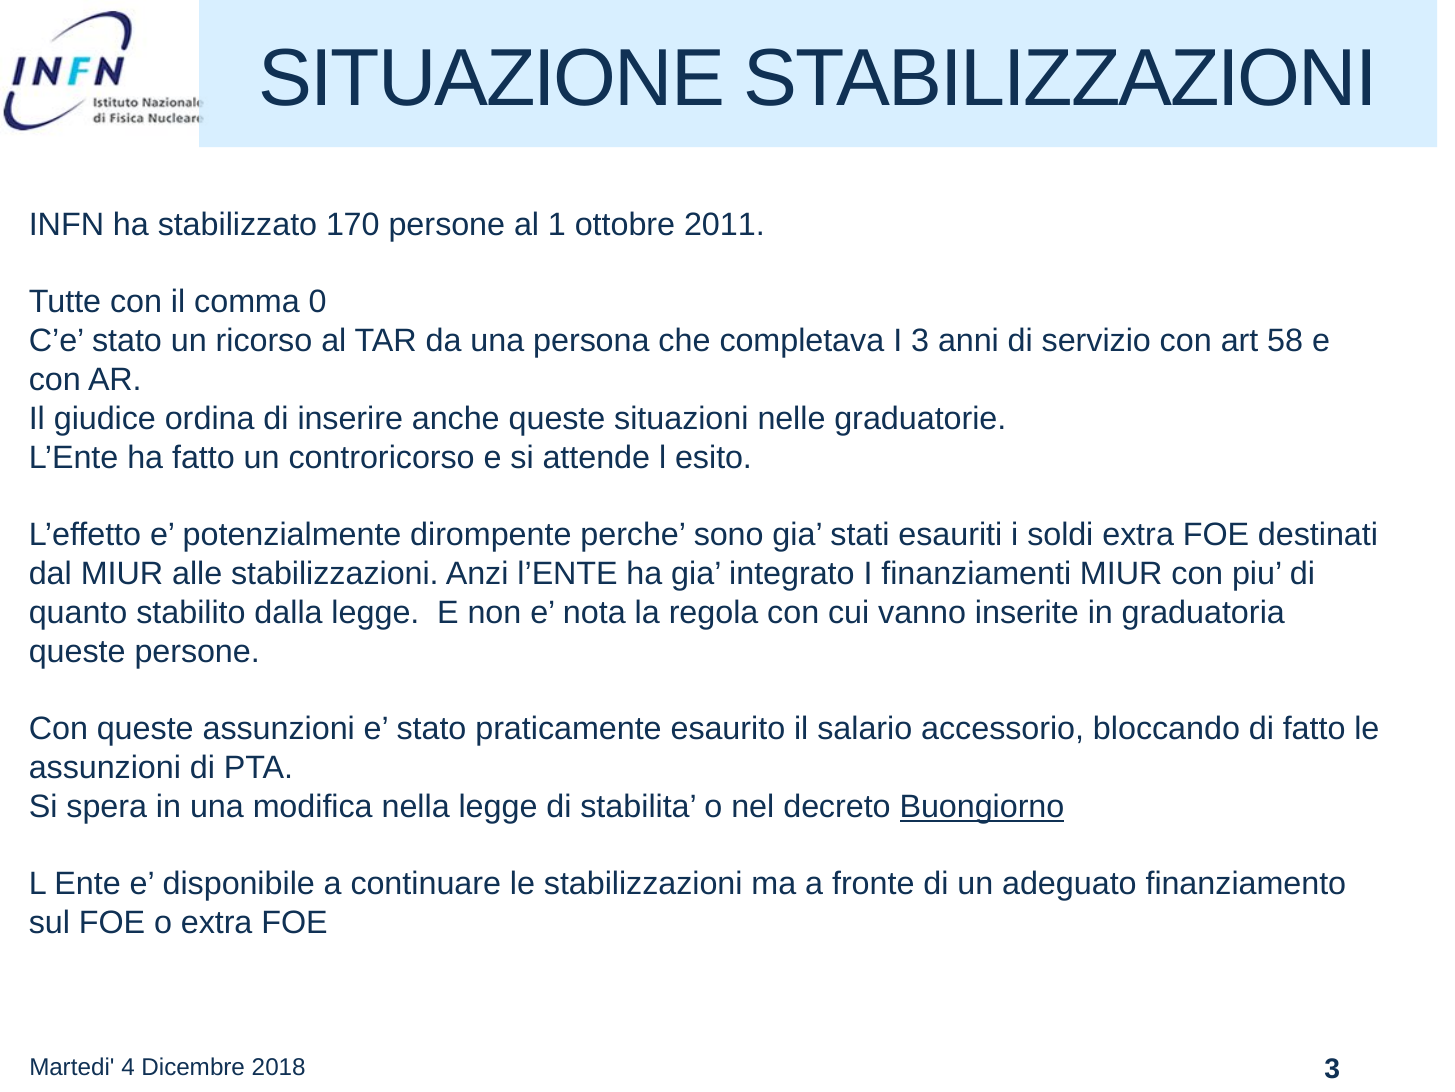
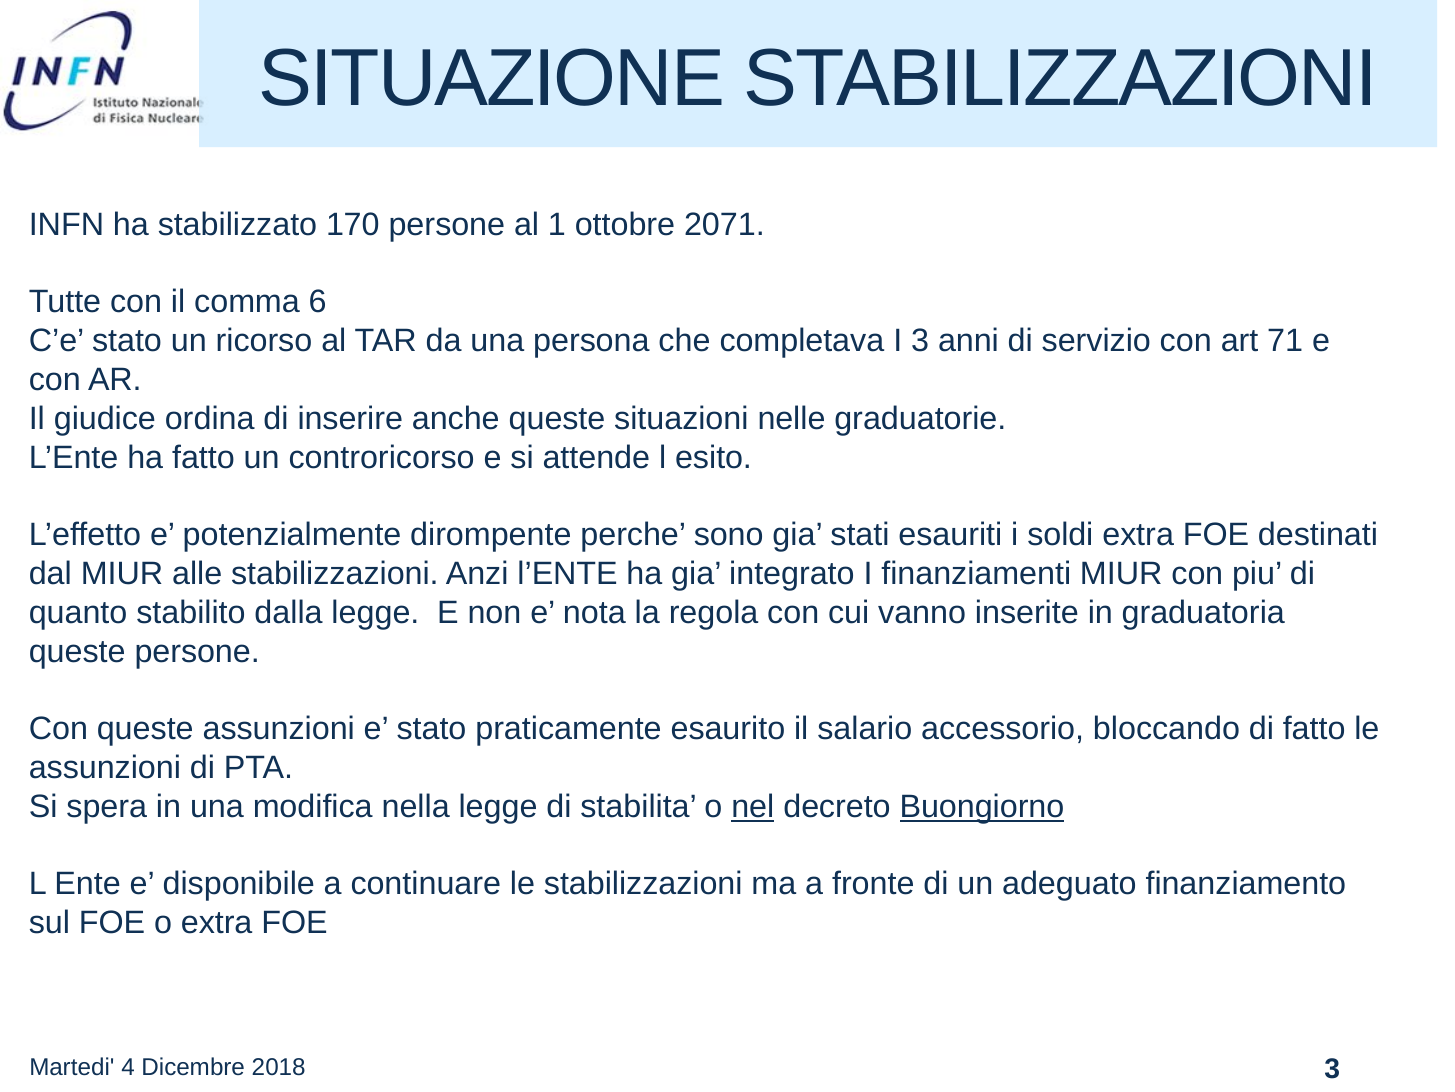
2011: 2011 -> 2071 (724, 224)
0: 0 -> 6 (318, 302)
58: 58 -> 71 (1285, 341)
nel underline: none -> present (753, 806)
